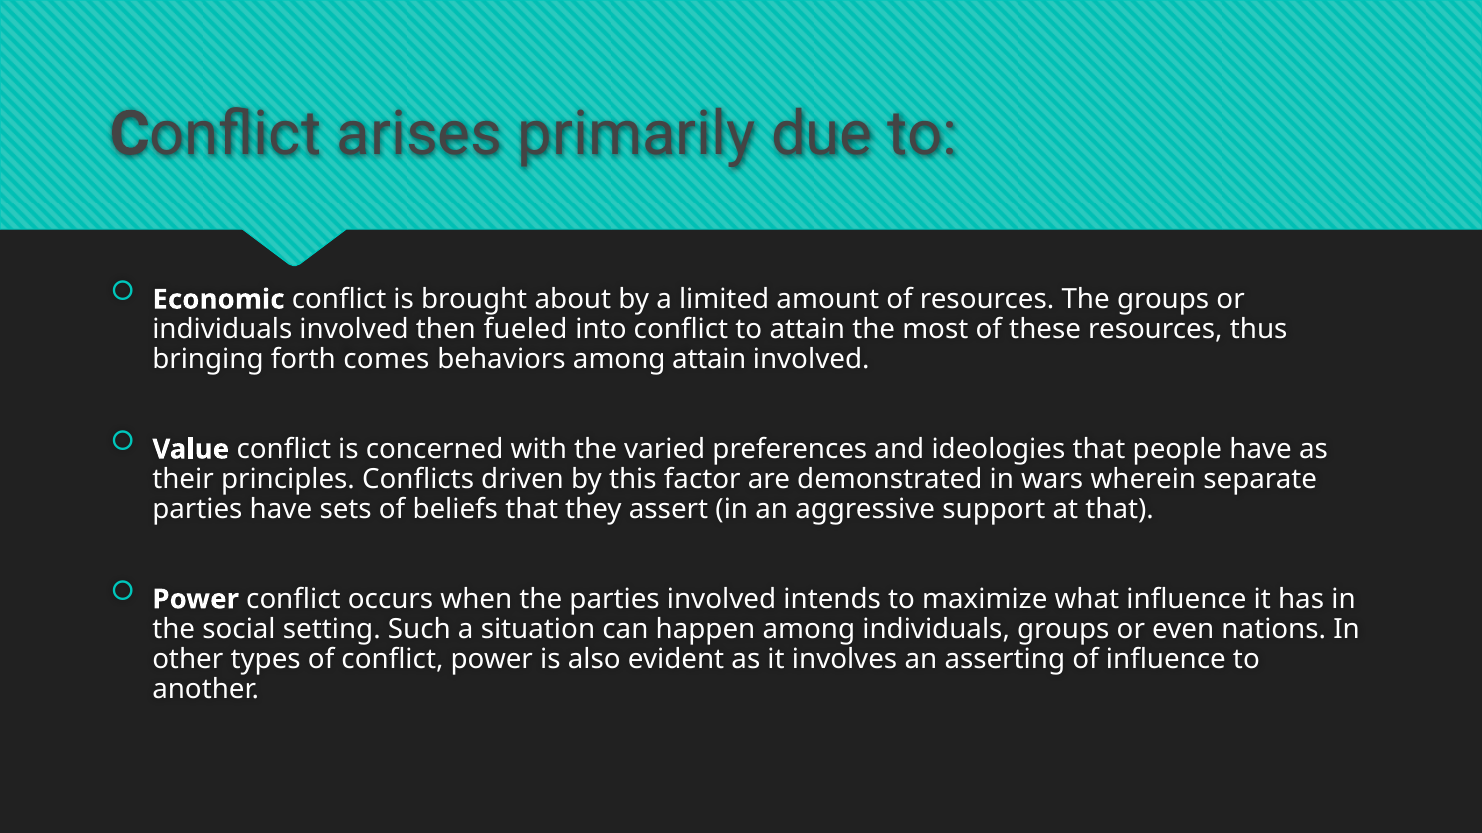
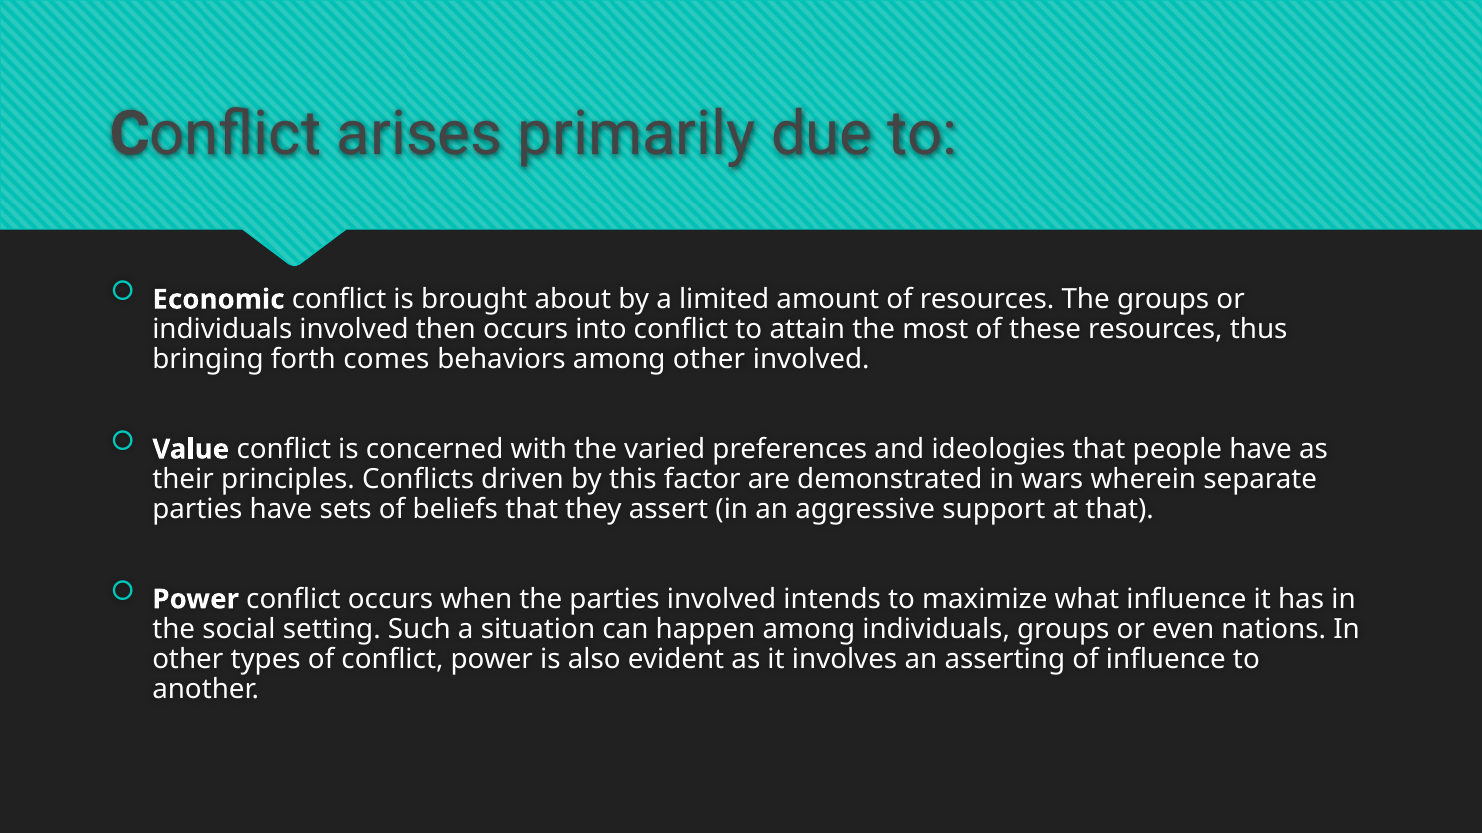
then fueled: fueled -> occurs (526, 330)
among attain: attain -> other (709, 360)
